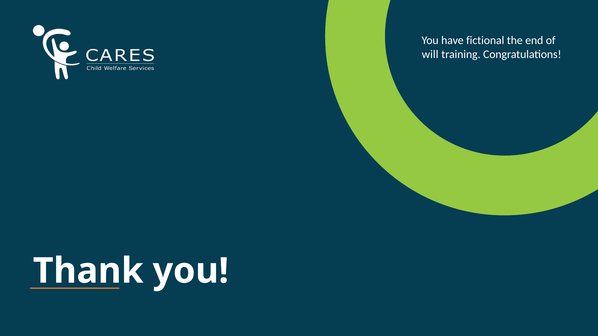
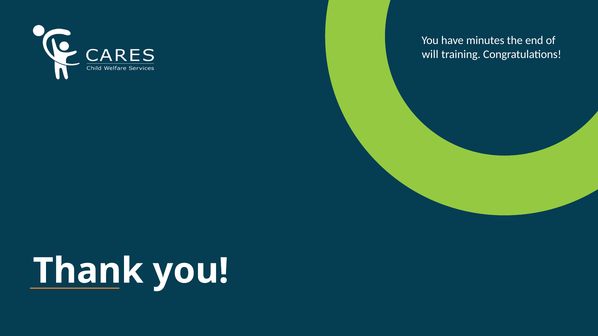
fictional: fictional -> minutes (485, 40)
